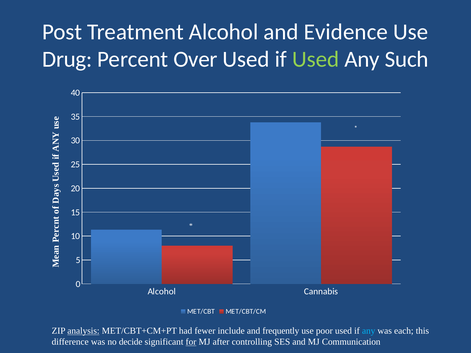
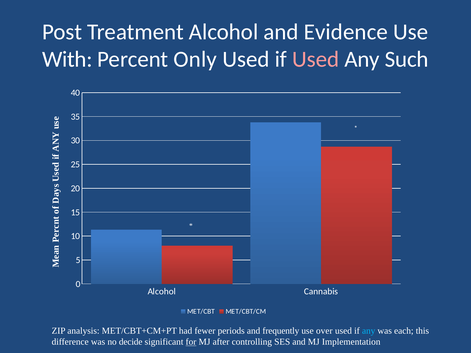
Drug: Drug -> With (67, 59)
Over: Over -> Only (195, 59)
Used colour: light green -> pink (316, 59)
analysis underline: present -> none (83, 331)
include: include -> periods (231, 331)
poor: poor -> over (324, 331)
Communication: Communication -> Implementation (351, 342)
